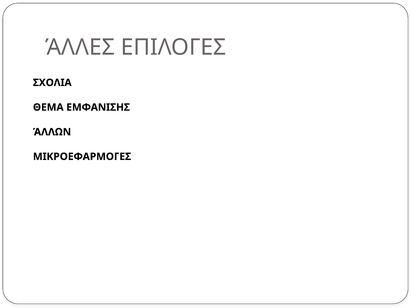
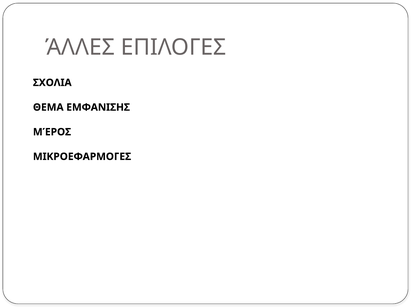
ΆΛΛΩΝ: ΆΛΛΩΝ -> ΜΈΡΟΣ (52, 132)
